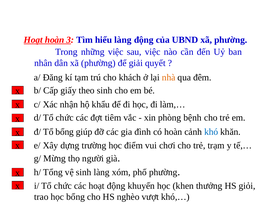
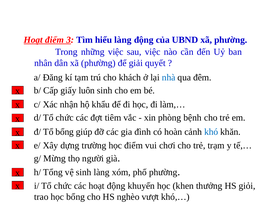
Hoạt hoàn: hoàn -> điểm (55, 40)
nhà colour: orange -> blue (169, 77)
theo: theo -> luôn (87, 90)
